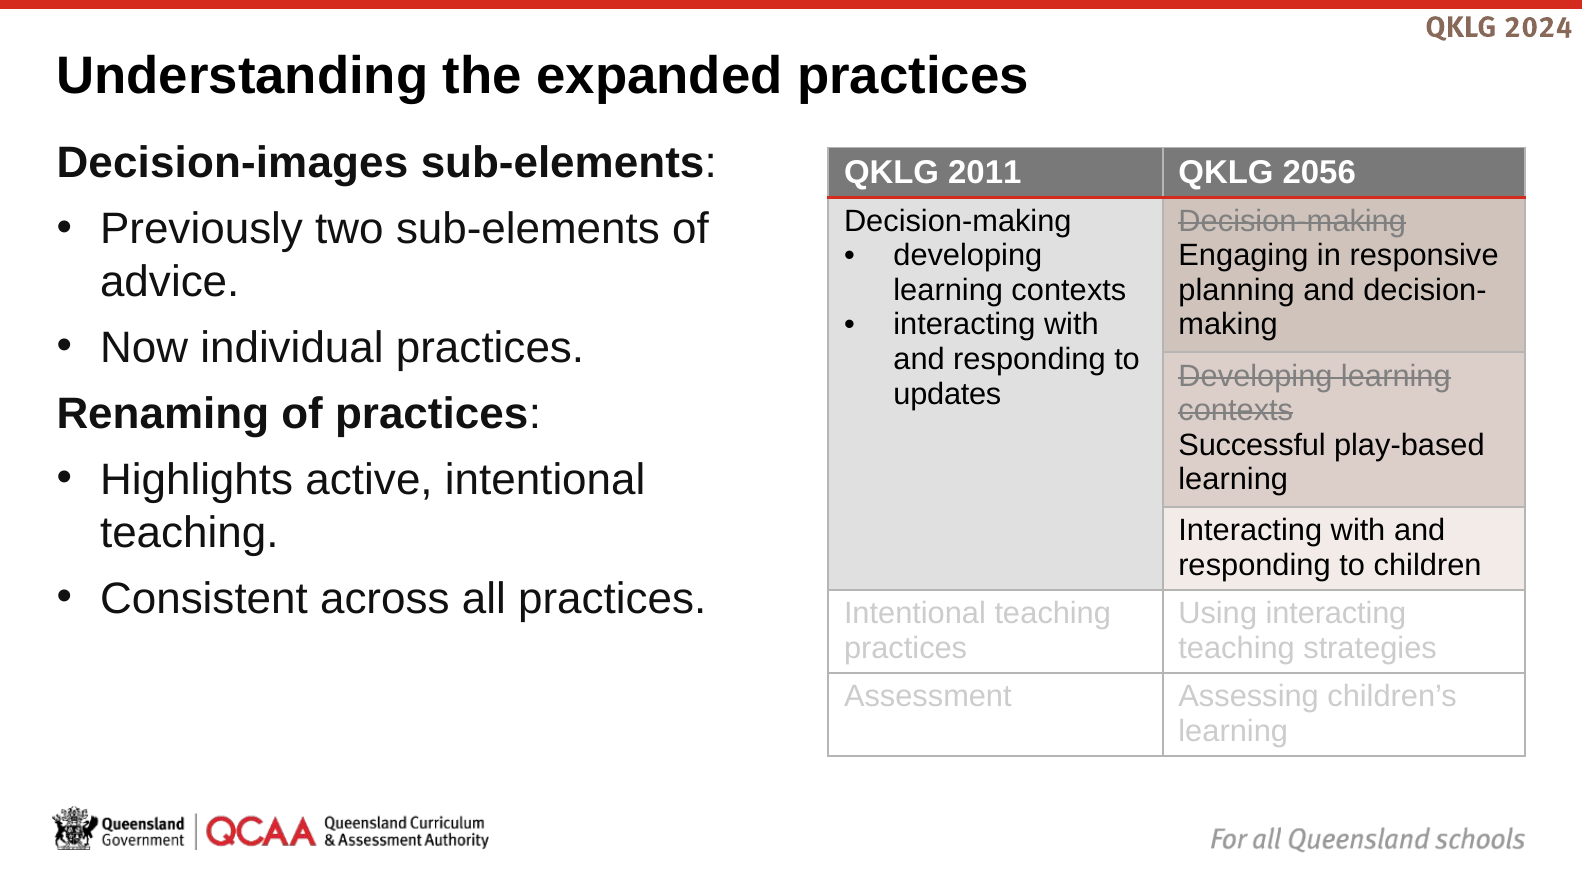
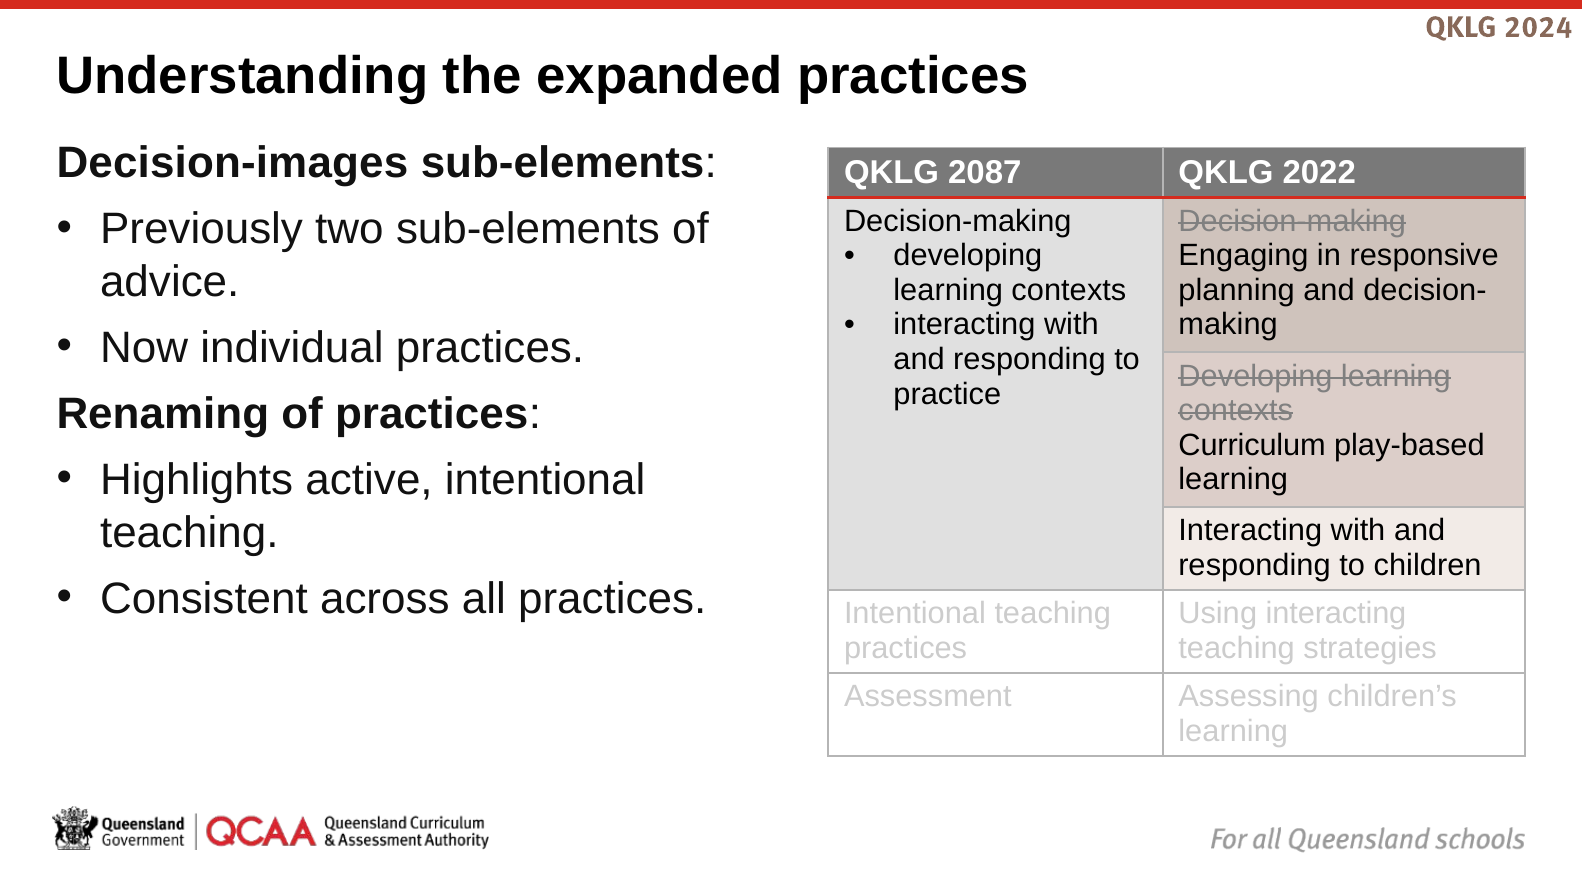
2011: 2011 -> 2087 (985, 172)
2056: 2056 -> 2022 (1319, 172)
updates: updates -> practice (947, 394)
Successful: Successful -> Curriculum (1252, 445)
